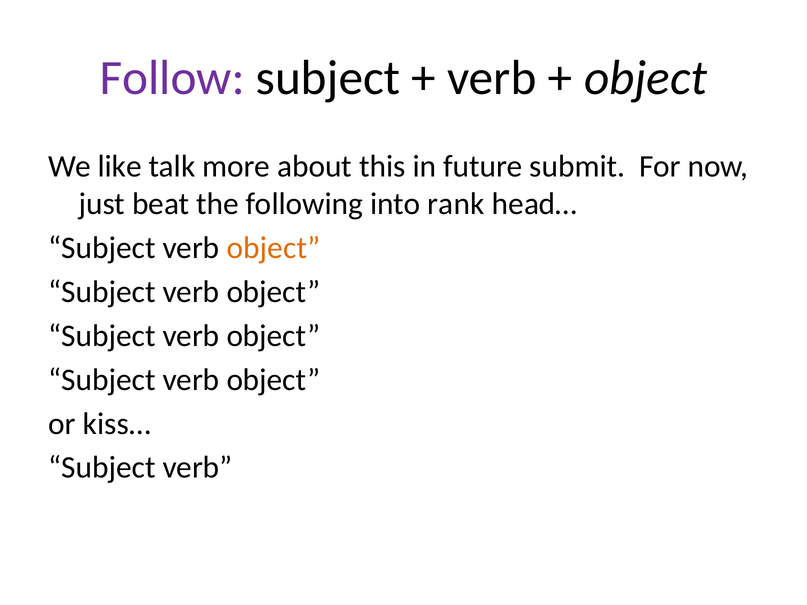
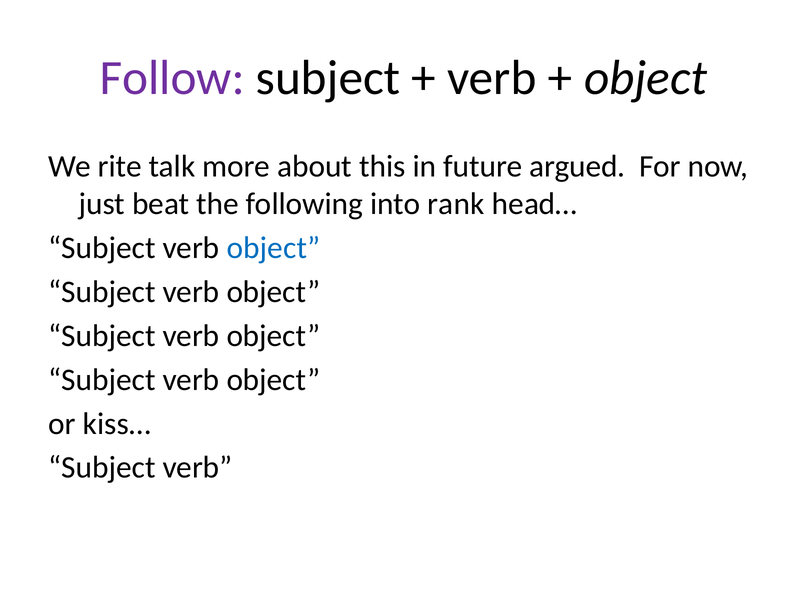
like: like -> rite (120, 166)
submit: submit -> argued (577, 166)
object colour: orange -> blue (273, 248)
